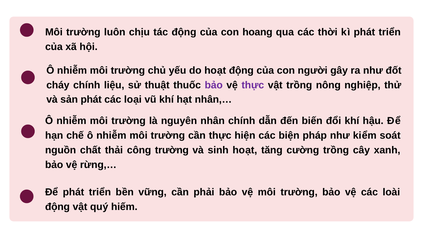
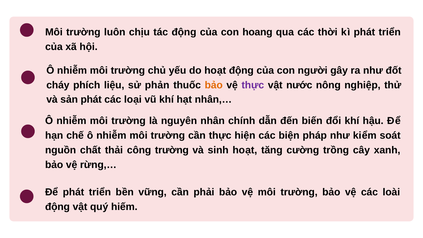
cháy chính: chính -> phích (87, 85)
thuật: thuật -> phản (157, 85)
bảo colour: purple -> orange (214, 85)
vật trồng: trồng -> nước (299, 85)
